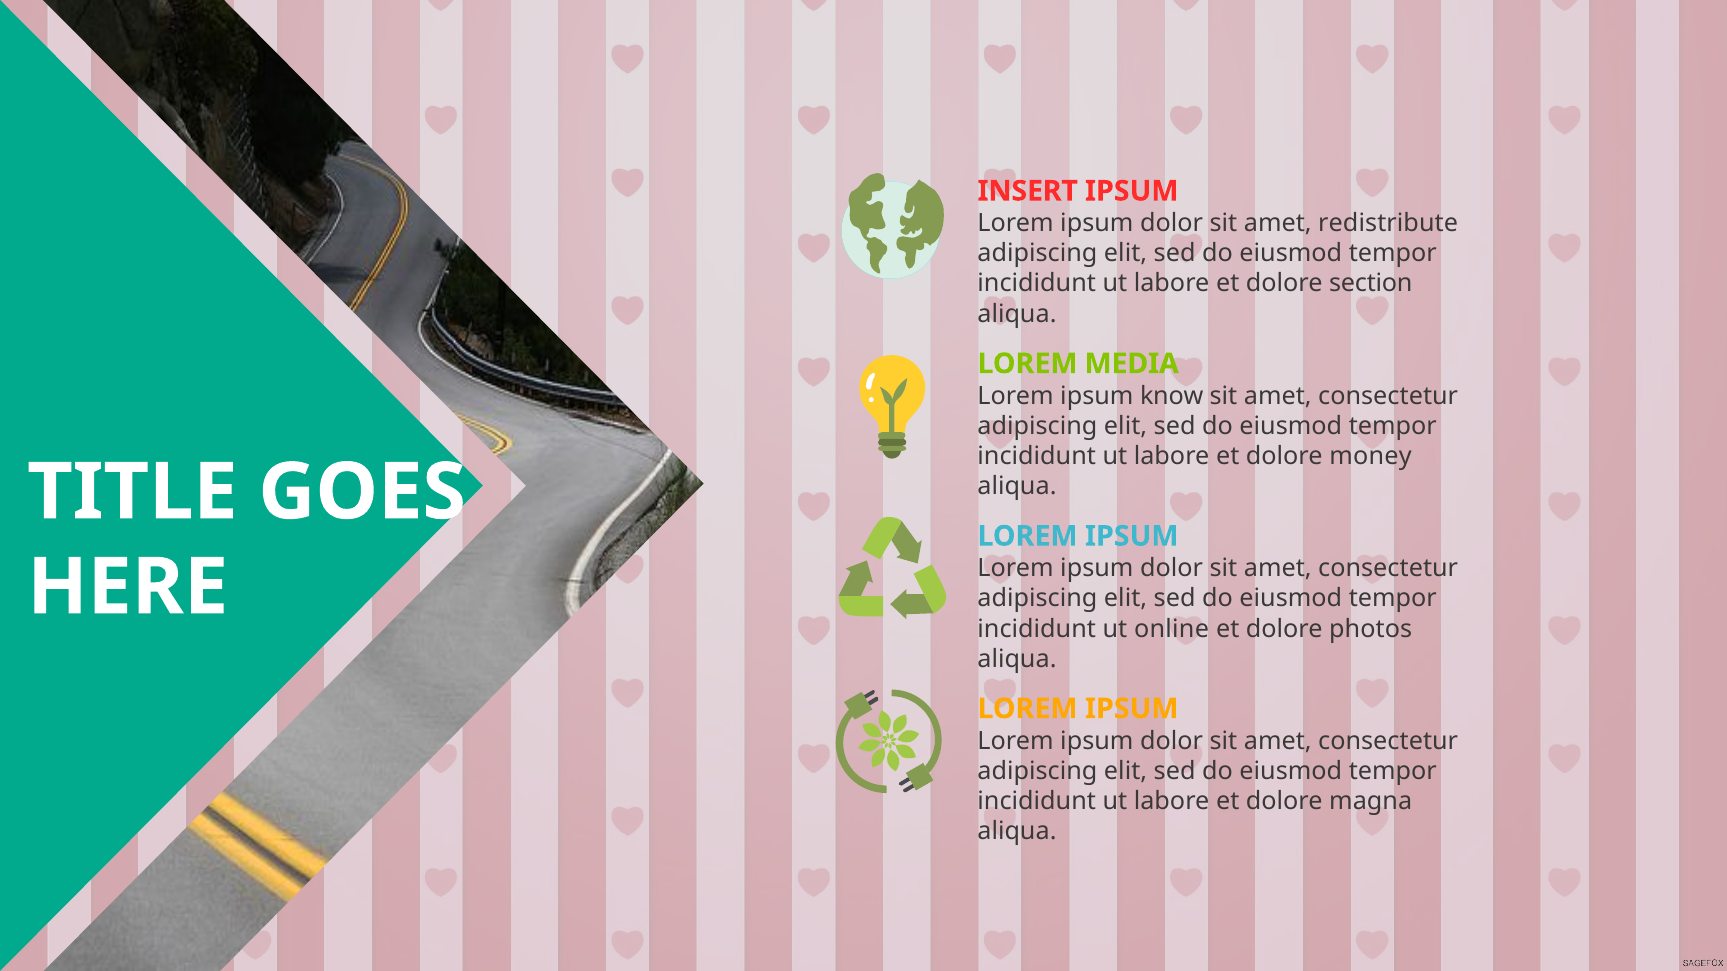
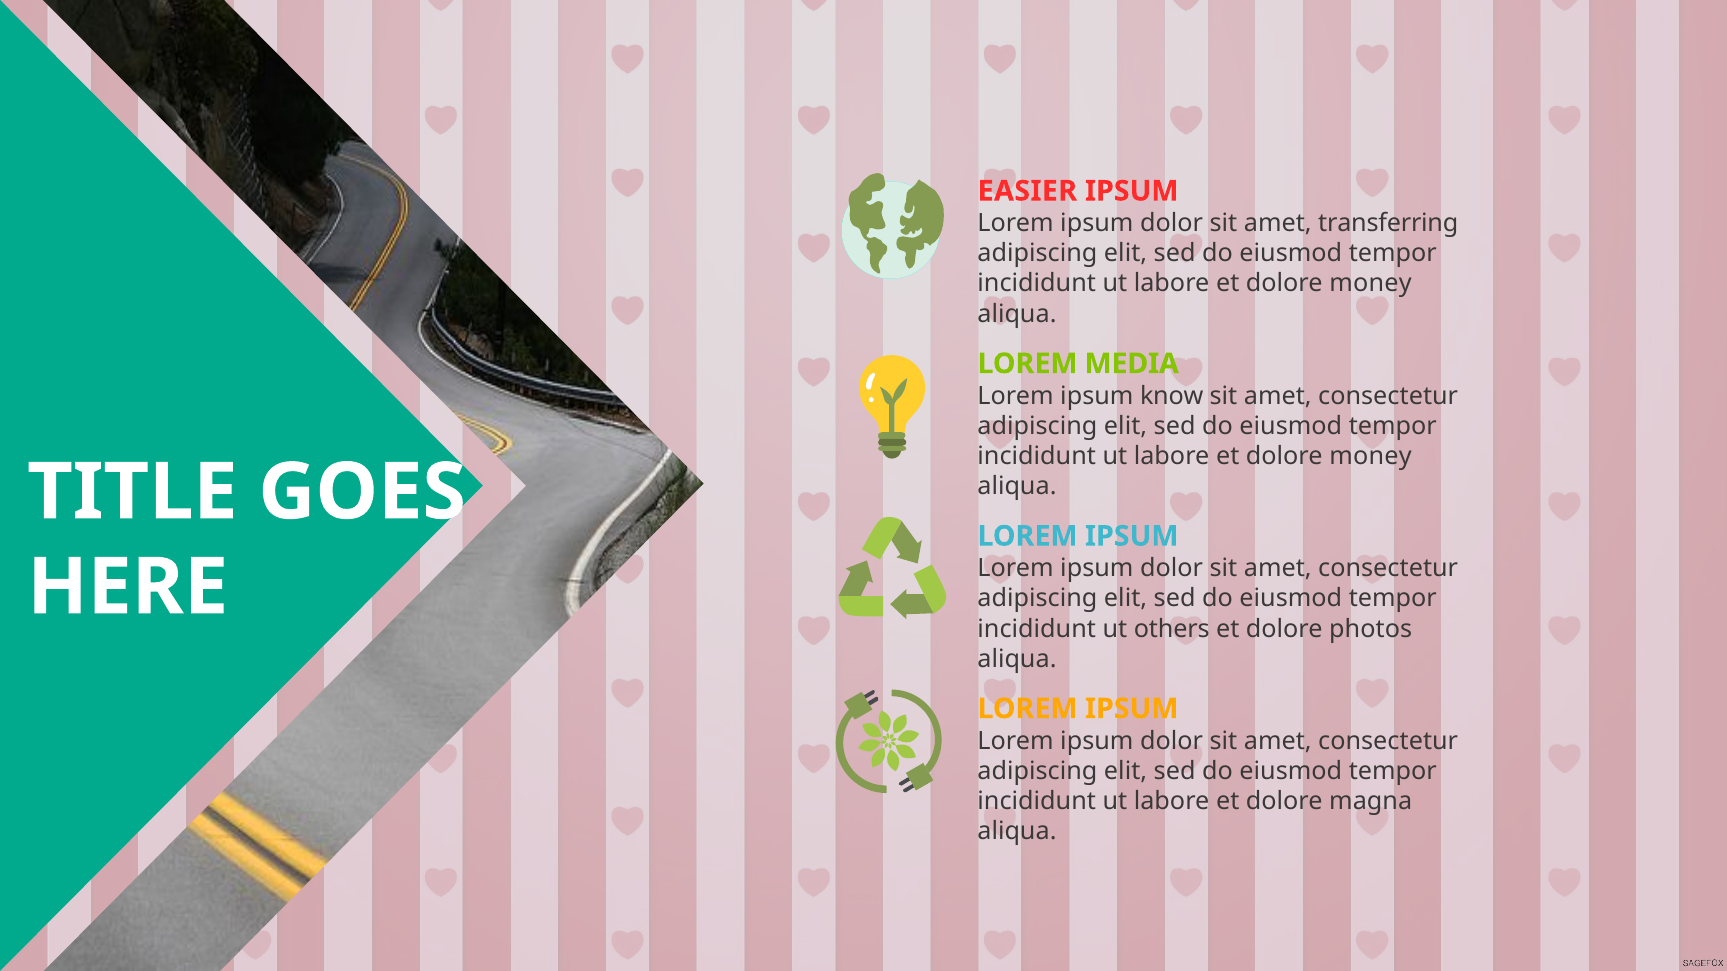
INSERT: INSERT -> EASIER (1027, 191)
redistribute: redistribute -> transferring (1388, 223)
section: section -> money (1371, 284)
online: online -> others (1172, 629)
